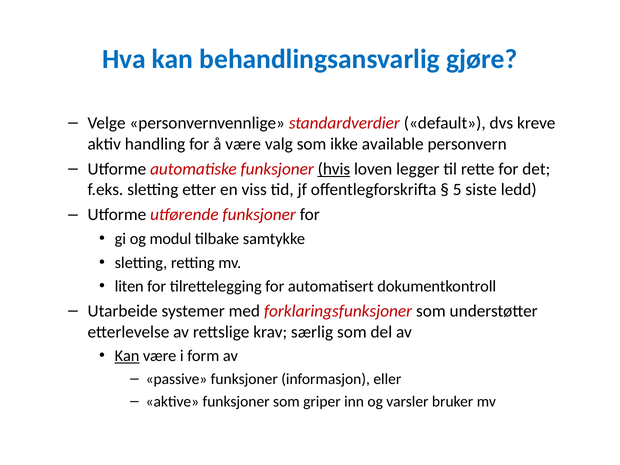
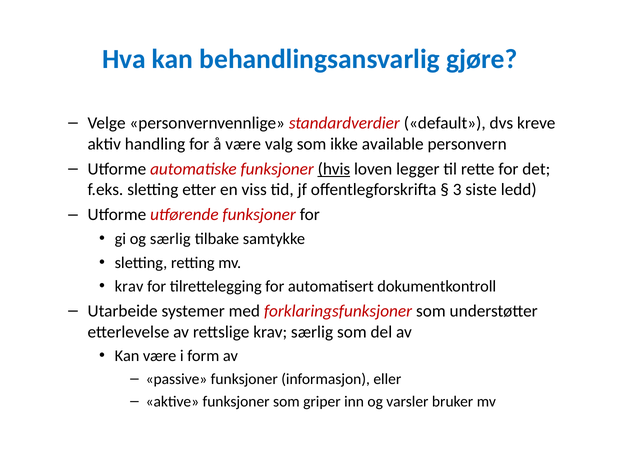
5: 5 -> 3 (457, 190)
og modul: modul -> særlig (170, 239)
liten: liten -> krav (129, 286)
Kan underline: present -> none (127, 356)
